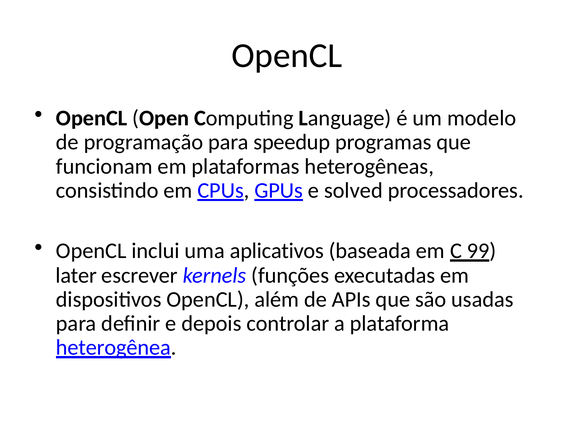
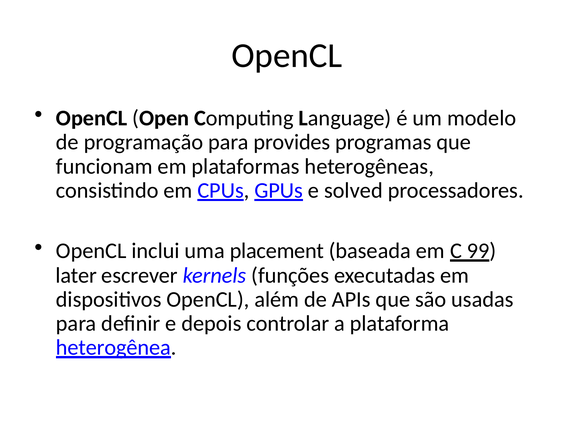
speedup: speedup -> provides (292, 142)
aplicativos: aplicativos -> placement (277, 251)
